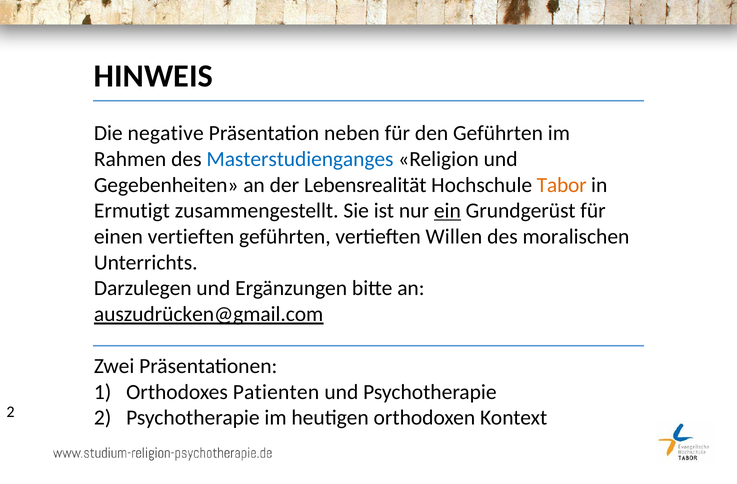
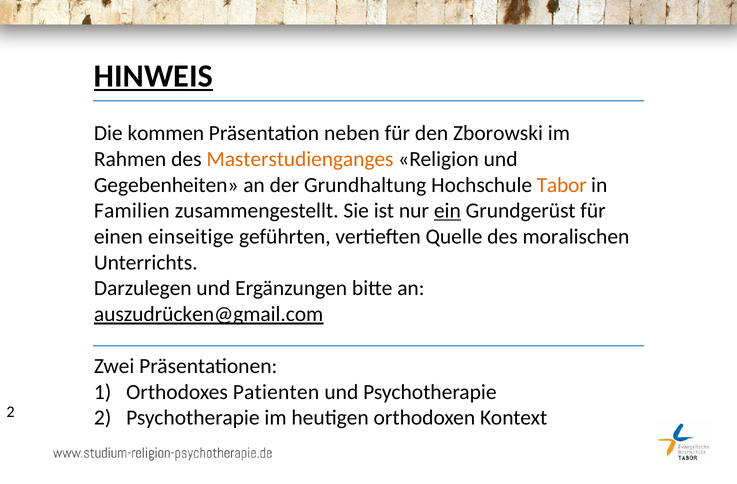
HINWEIS underline: none -> present (153, 76)
negative: negative -> kommen (166, 133)
den Geführten: Geführten -> Zborowski (498, 133)
Masterstudienganges colour: blue -> orange (300, 159)
Lebensrealität: Lebensrealität -> Grundhaltung (365, 185)
Ermutigt: Ermutigt -> Familien (132, 211)
einen vertieften: vertieften -> einseitige (191, 237)
Willen: Willen -> Quelle (454, 237)
